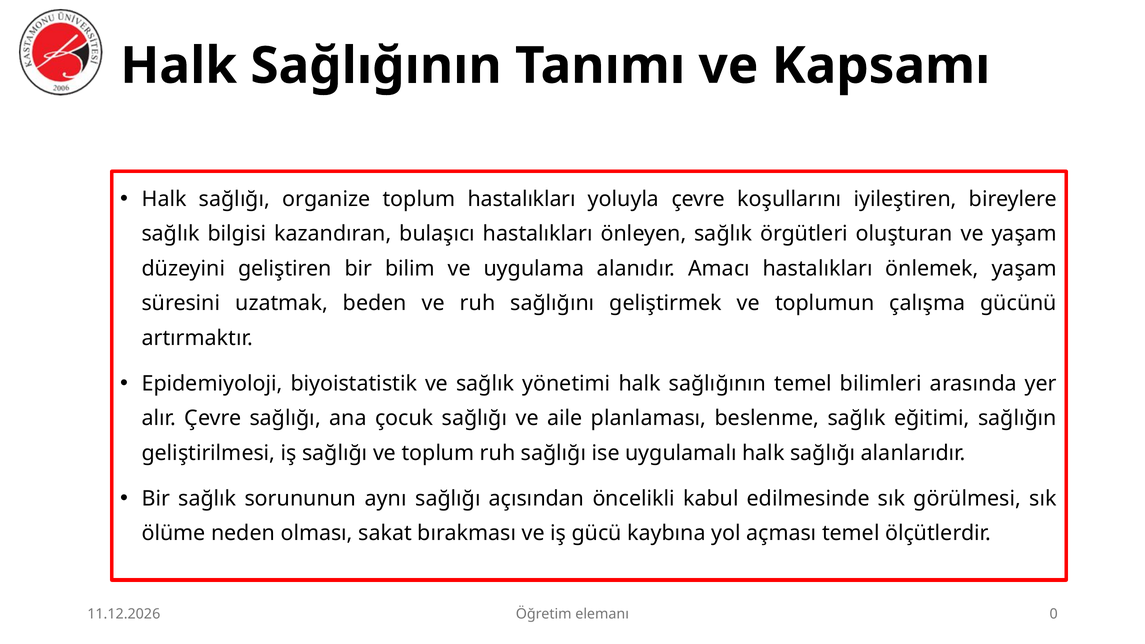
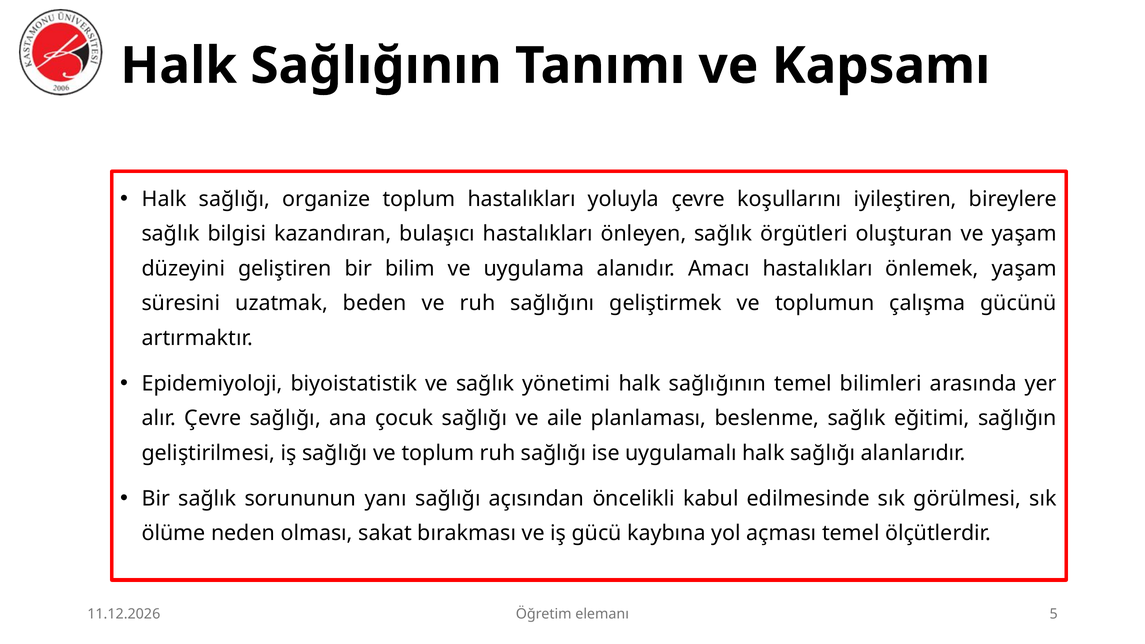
aynı: aynı -> yanı (386, 499)
0: 0 -> 5 (1054, 614)
